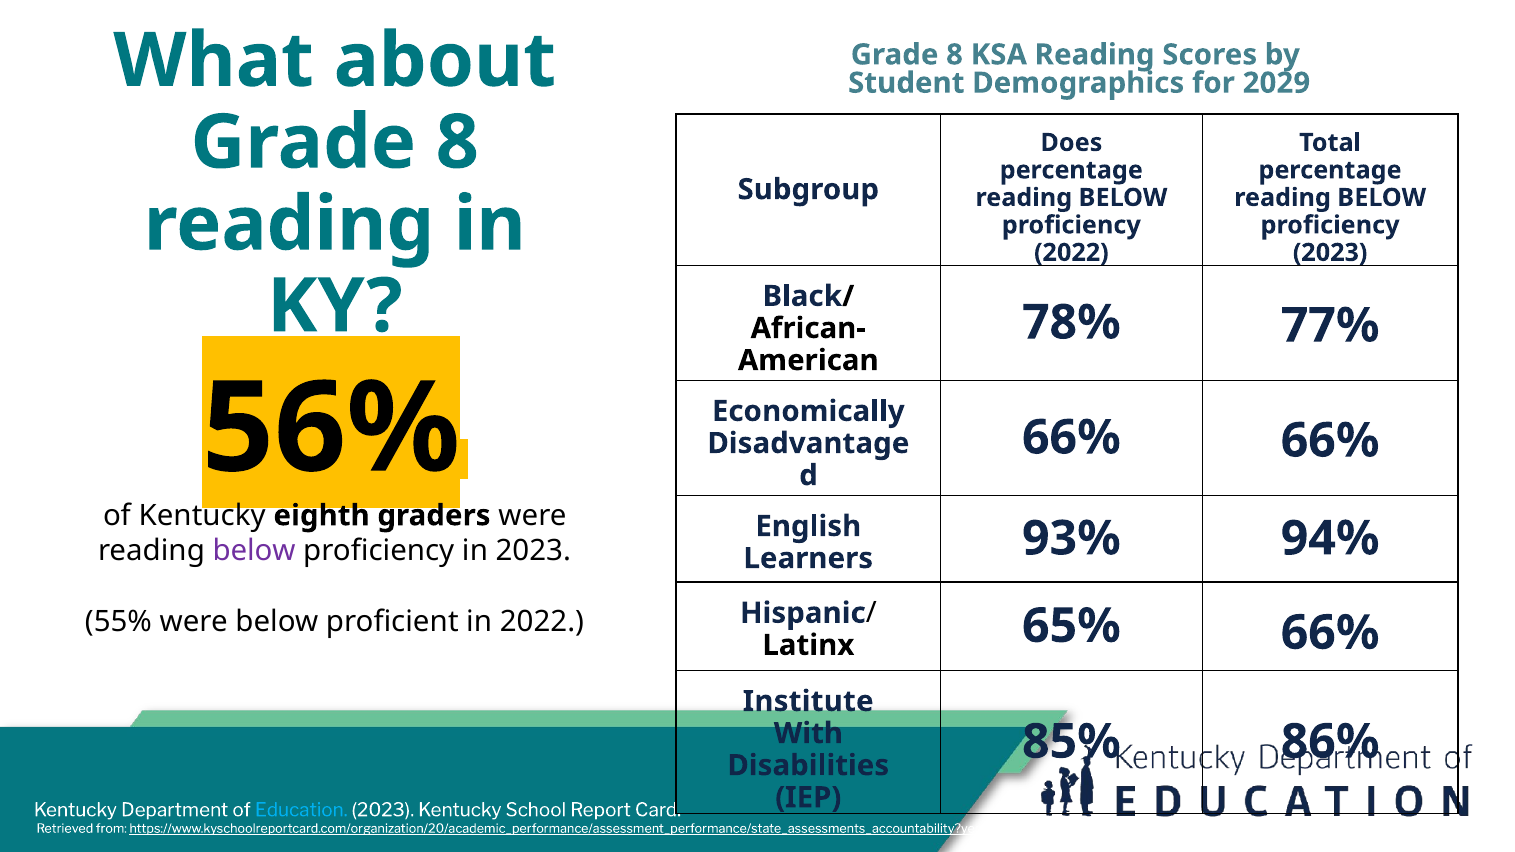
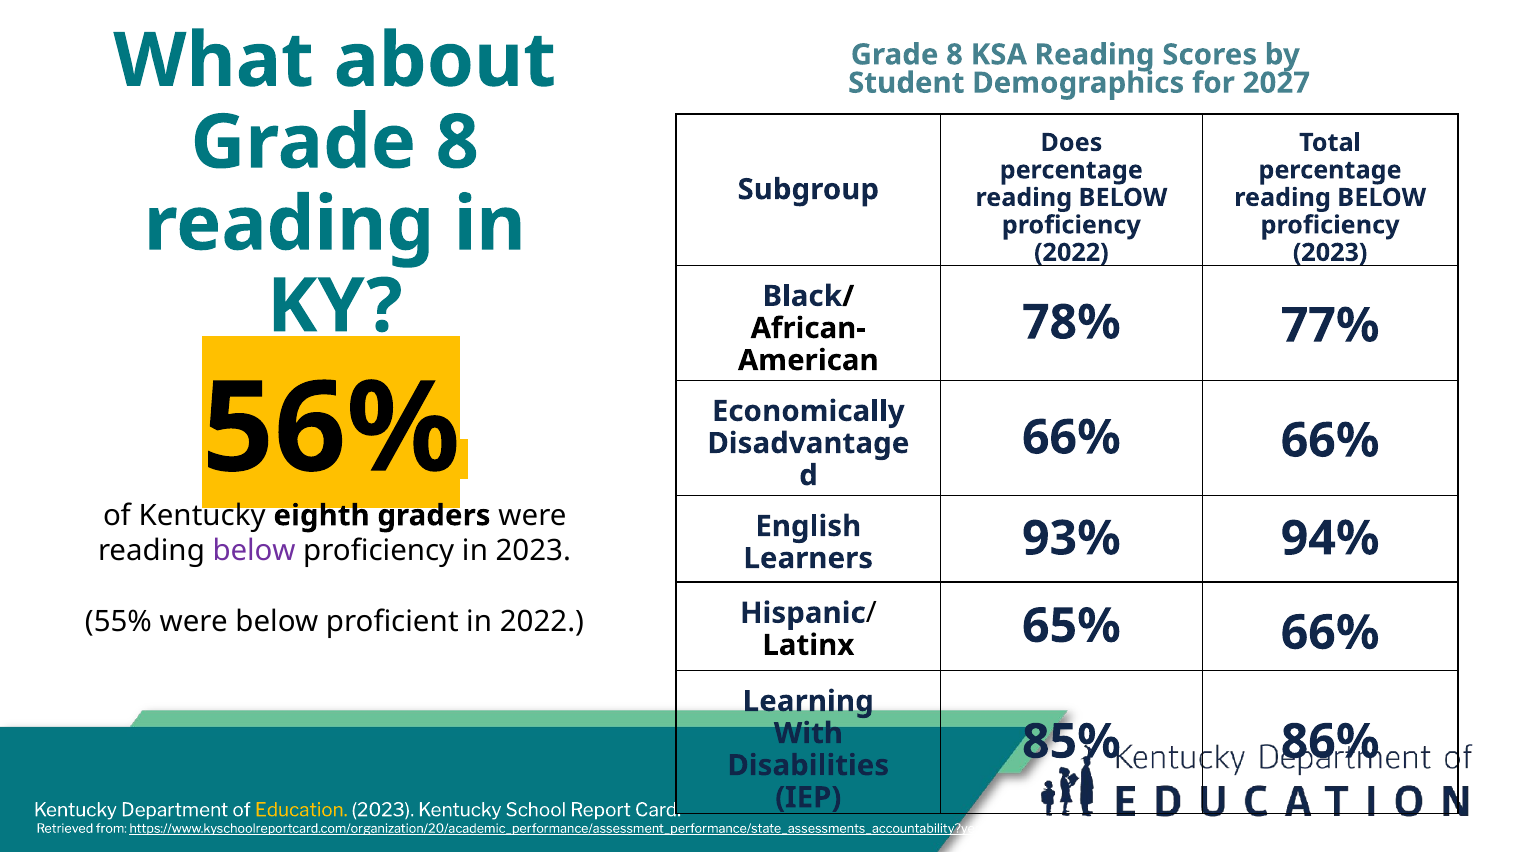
2029: 2029 -> 2027 (1276, 83)
Institute: Institute -> Learning (808, 701)
Education colour: light blue -> yellow (301, 810)
